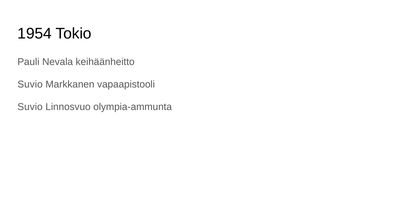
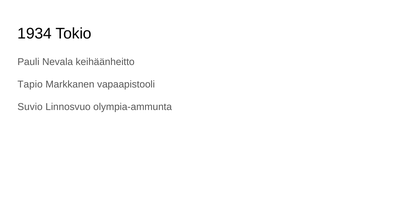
1954: 1954 -> 1934 (35, 34)
Suvio: Suvio -> Tapio (30, 84)
